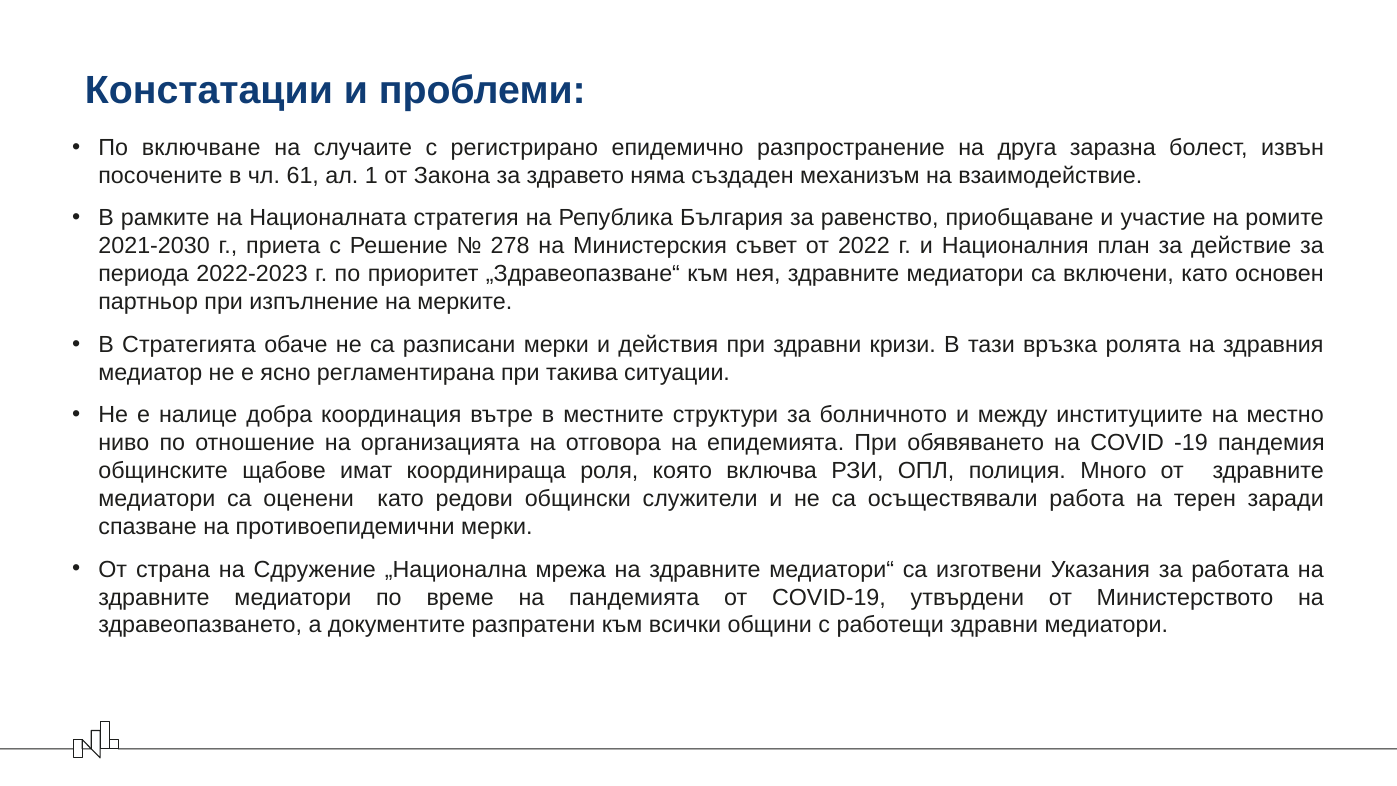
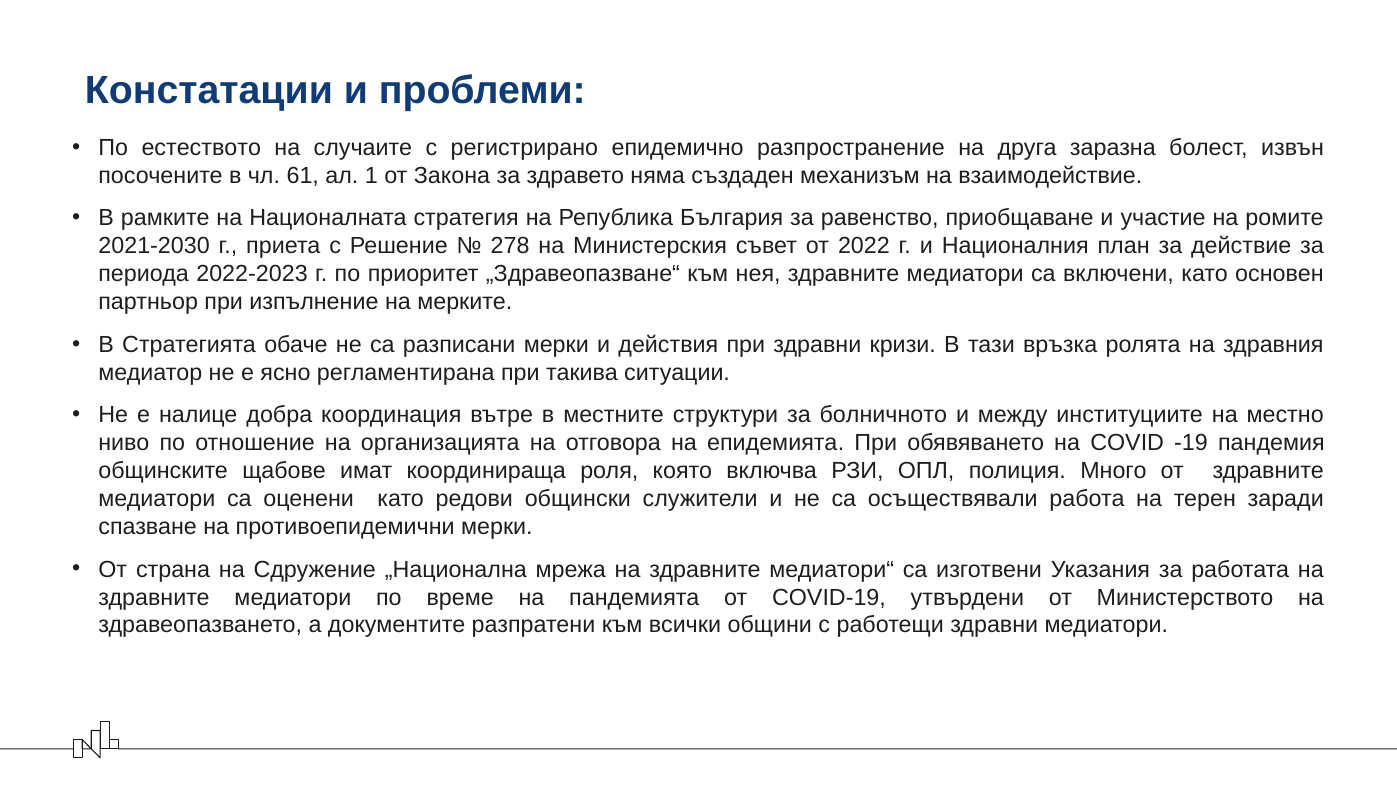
включване: включване -> естеството (201, 148)
